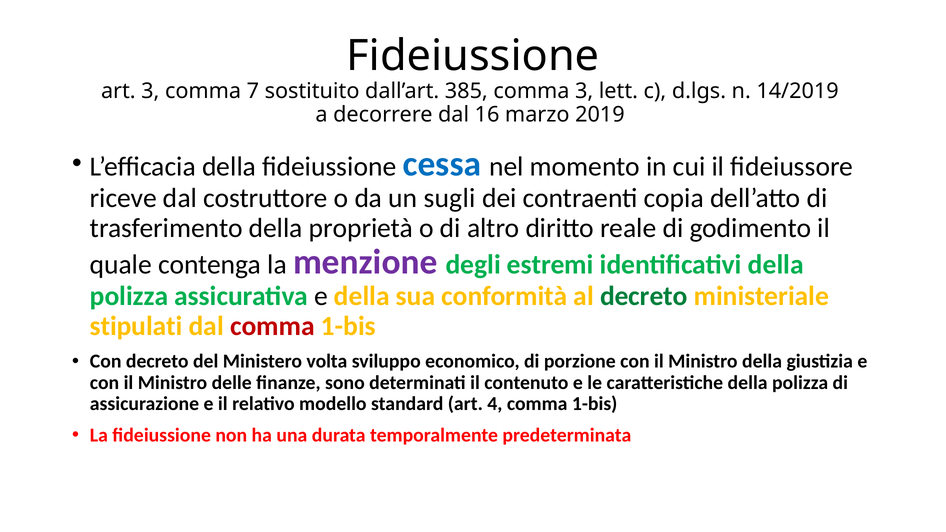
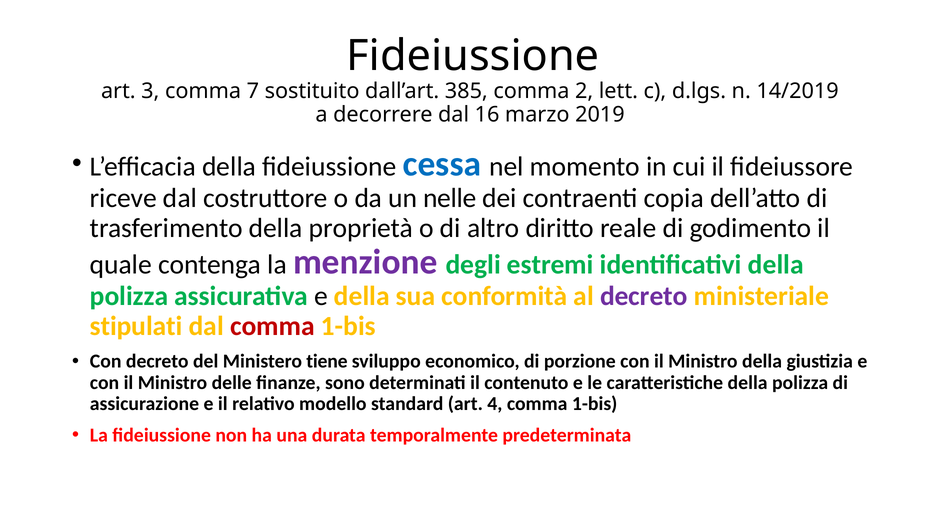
comma 3: 3 -> 2 (584, 91)
sugli: sugli -> nelle (450, 198)
decreto colour: green -> purple (644, 296)
volta: volta -> tiene (327, 361)
